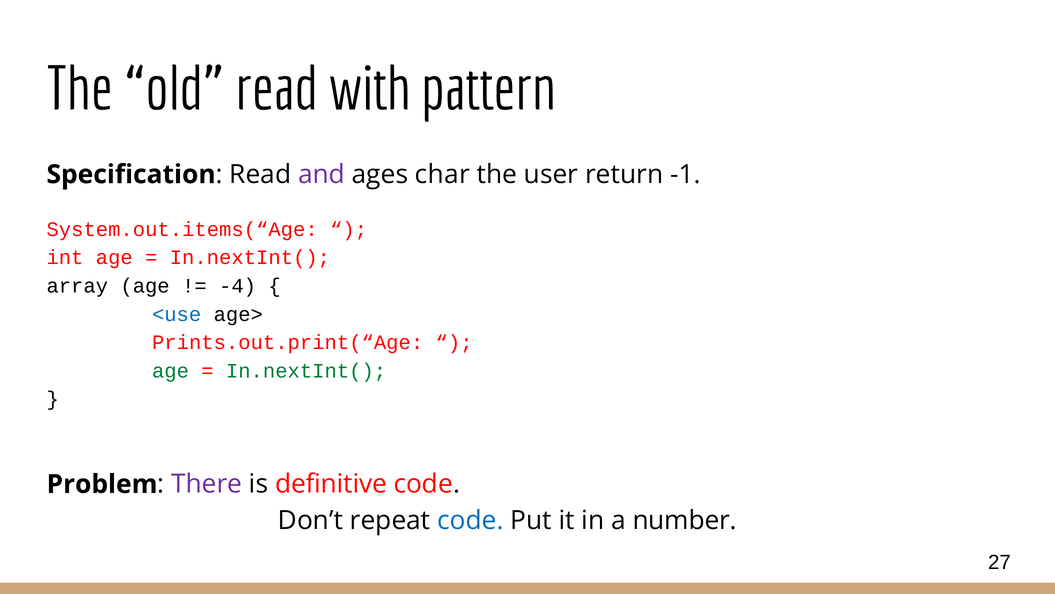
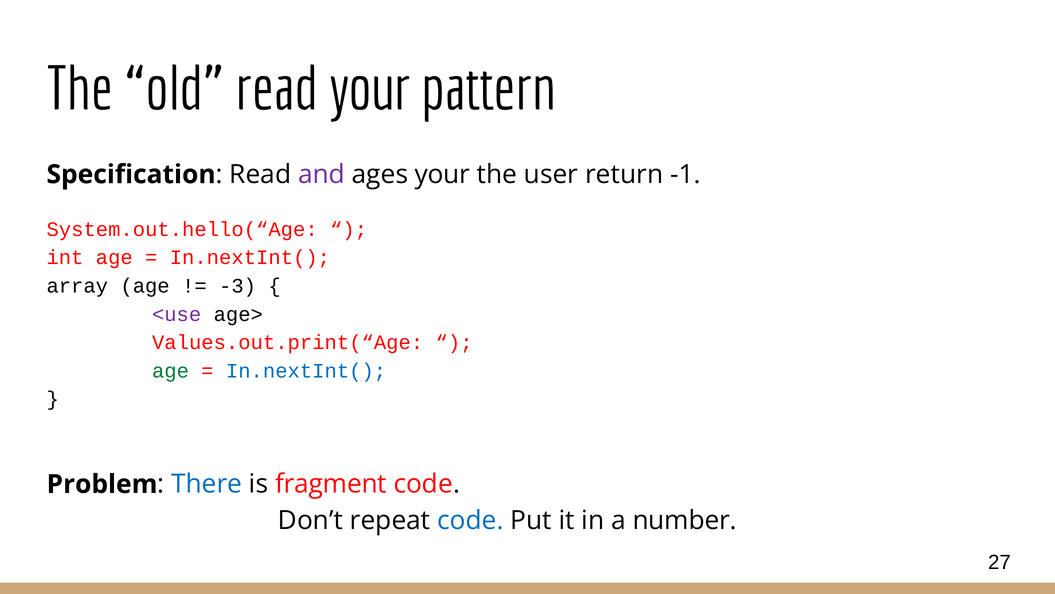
read with: with -> your (370, 89)
ages char: char -> your (443, 174)
System.out.items(“Age: System.out.items(“Age -> System.out.hello(“Age (182, 229)
-4: -4 -> -3 (238, 286)
<use colour: blue -> purple (177, 314)
Prints.out.print(“Age: Prints.out.print(“Age -> Values.out.print(“Age (288, 342)
In.nextInt( colour: green -> blue (306, 371)
There colour: purple -> blue (207, 484)
definitive: definitive -> fragment (331, 484)
